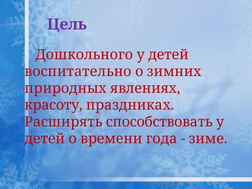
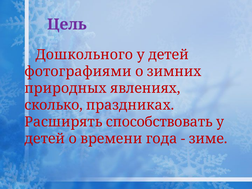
воспитательно: воспитательно -> фотографиями (78, 72)
красоту: красоту -> сколько (54, 105)
